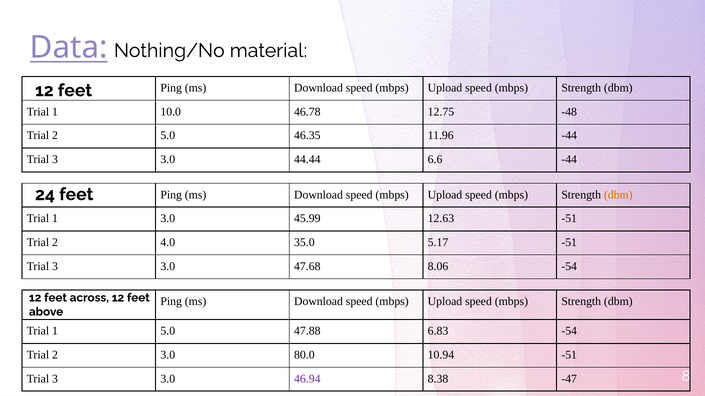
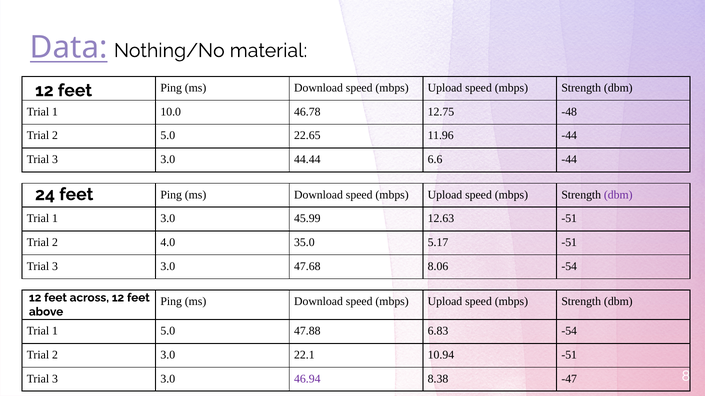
46.35: 46.35 -> 22.65 (307, 136)
dbm colour: orange -> purple (618, 195)
80.0: 80.0 -> 22.1 (304, 355)
